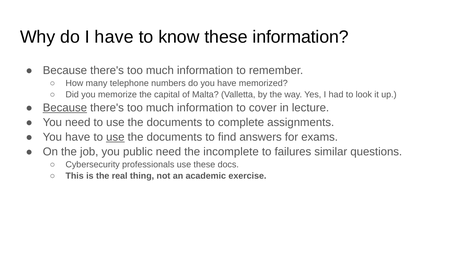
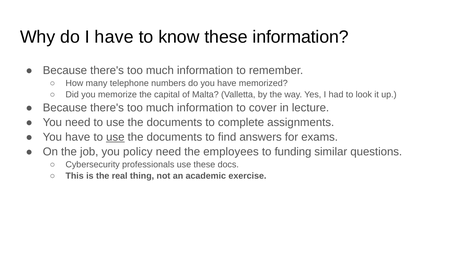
Because underline: present -> none (65, 108)
public: public -> policy (138, 152)
incomplete: incomplete -> employees (231, 152)
failures: failures -> funding (293, 152)
